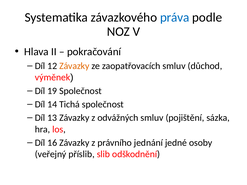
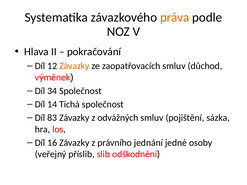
práva colour: blue -> orange (175, 18)
19: 19 -> 34 (52, 91)
13: 13 -> 83 (52, 118)
